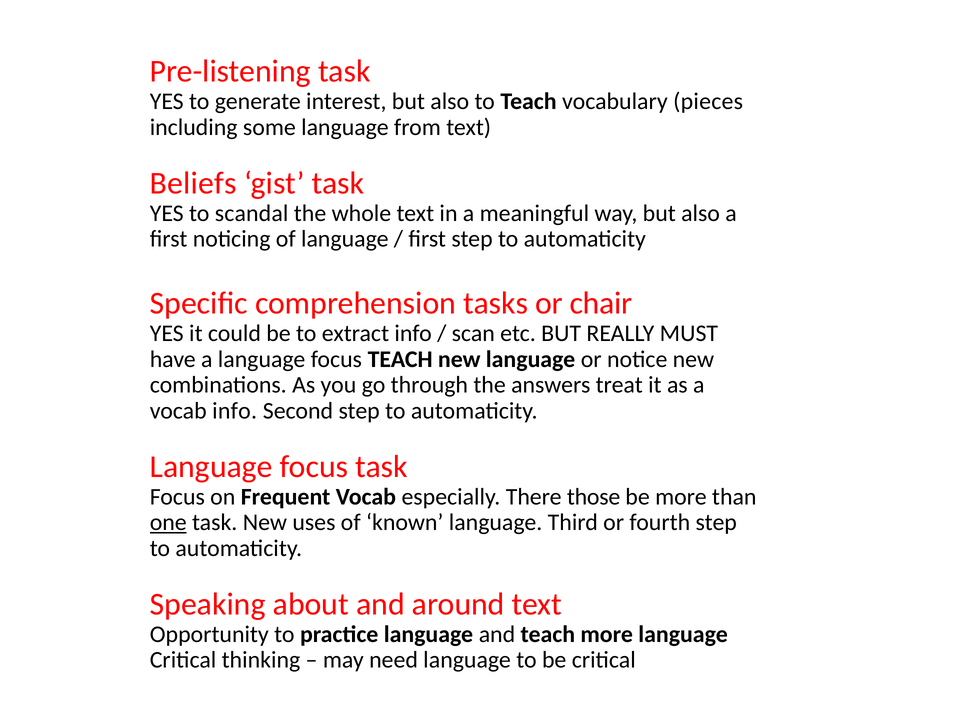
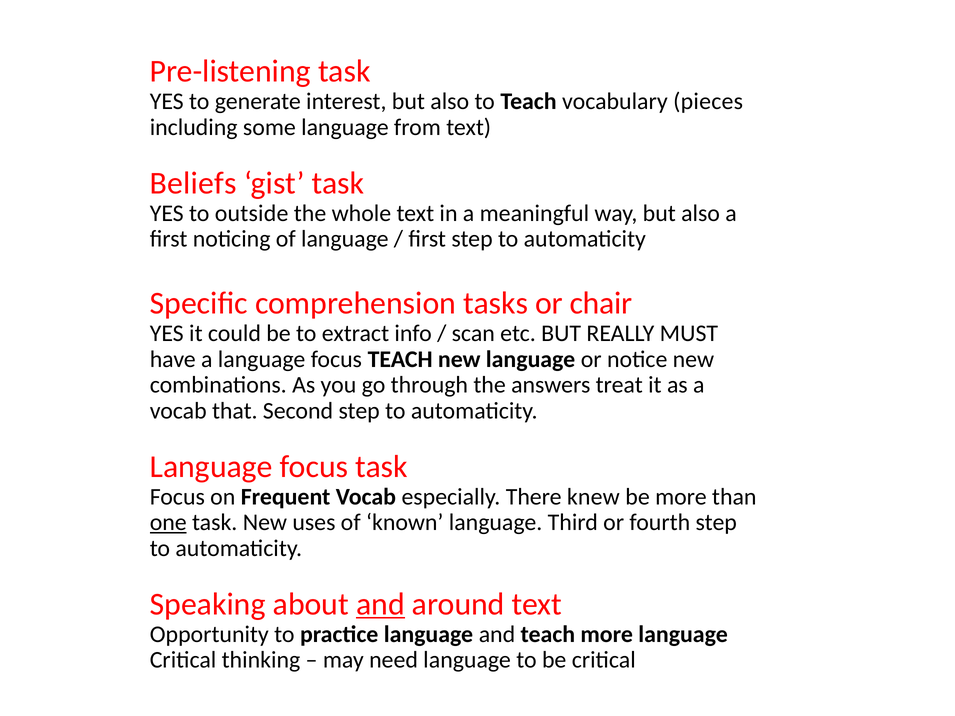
scandal: scandal -> outside (252, 213)
vocab info: info -> that (235, 411)
those: those -> knew (593, 497)
and underline: none -> present (380, 604)
